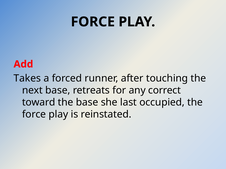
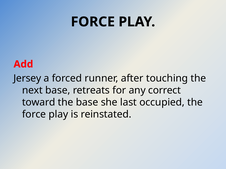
Takes: Takes -> Jersey (27, 78)
